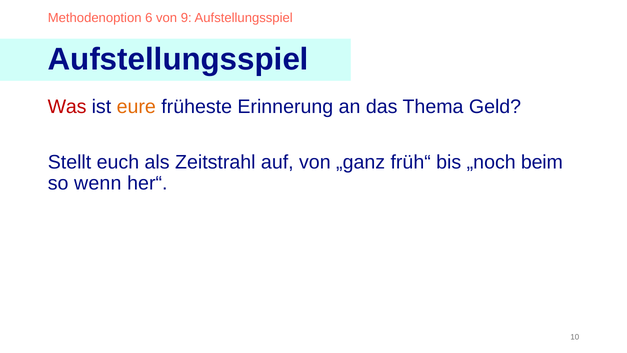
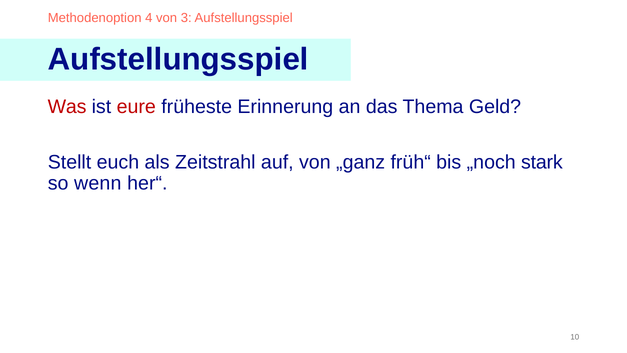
6: 6 -> 4 (149, 18)
9: 9 -> 3 (186, 18)
eure colour: orange -> red (136, 107)
beim: beim -> stark (542, 162)
